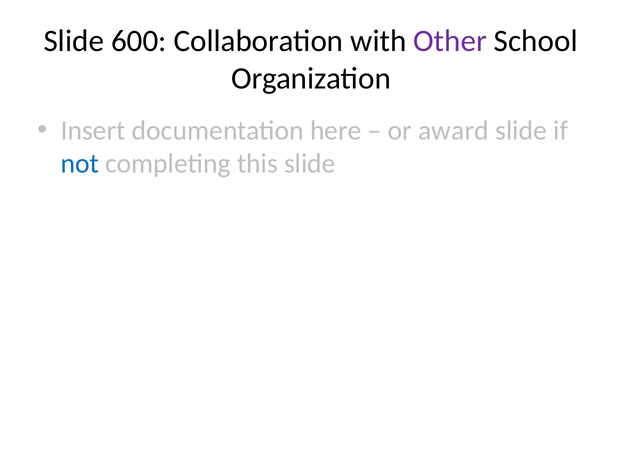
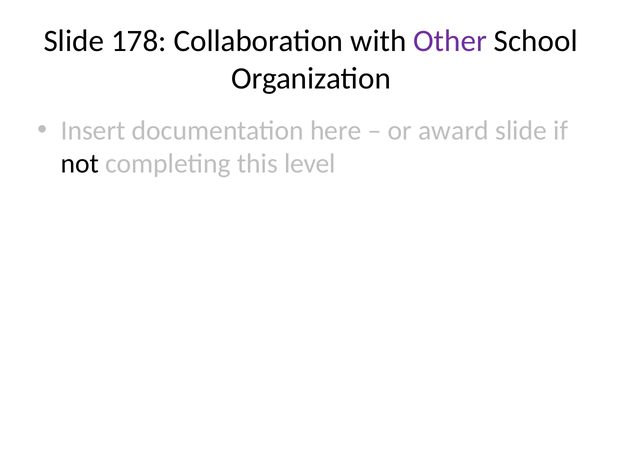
600: 600 -> 178 (139, 41)
not colour: blue -> black (80, 164)
this slide: slide -> level (310, 164)
